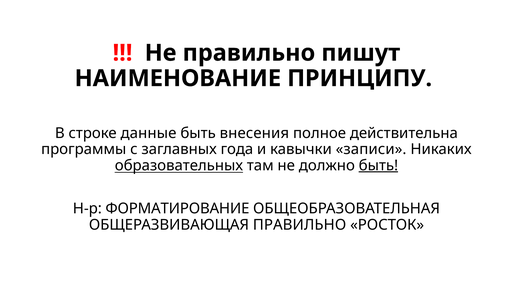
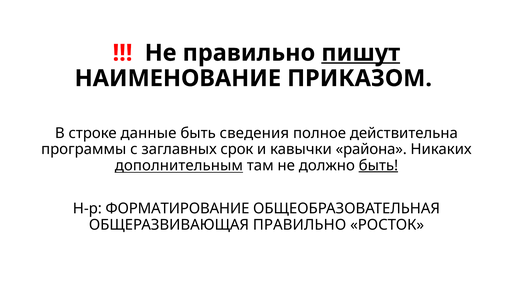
пишут underline: none -> present (361, 53)
ПРИНЦИПУ: ПРИНЦИПУ -> ПРИКАЗОМ (360, 78)
внесения: внесения -> сведения (254, 133)
года: года -> срок (237, 149)
записи: записи -> района (371, 149)
образовательных: образовательных -> дополнительным (179, 165)
